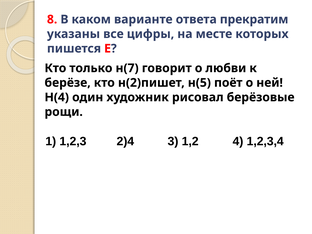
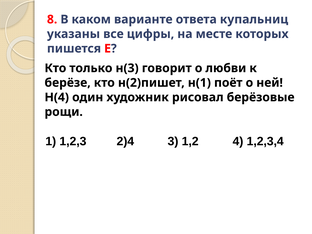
прекратим: прекратим -> купальниц (254, 19)
н(7: н(7 -> н(3 (127, 68)
н(5: н(5 -> н(1 (199, 83)
